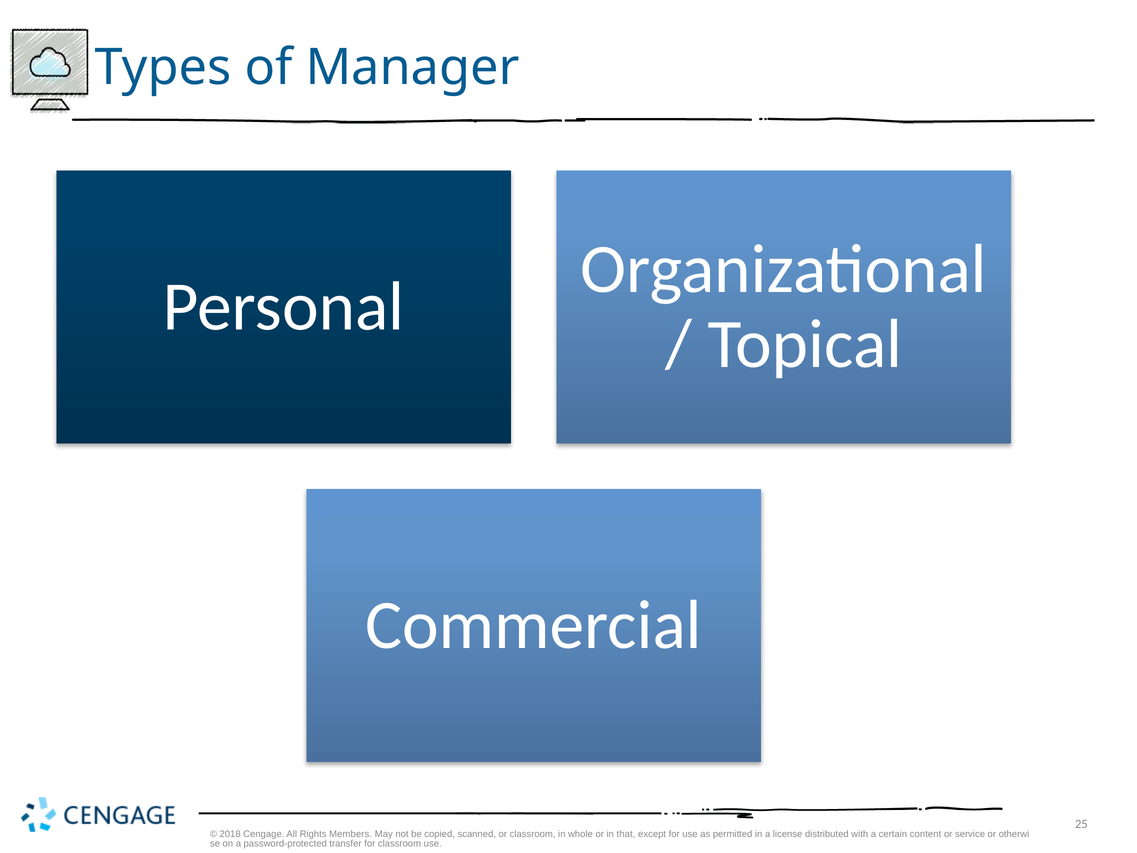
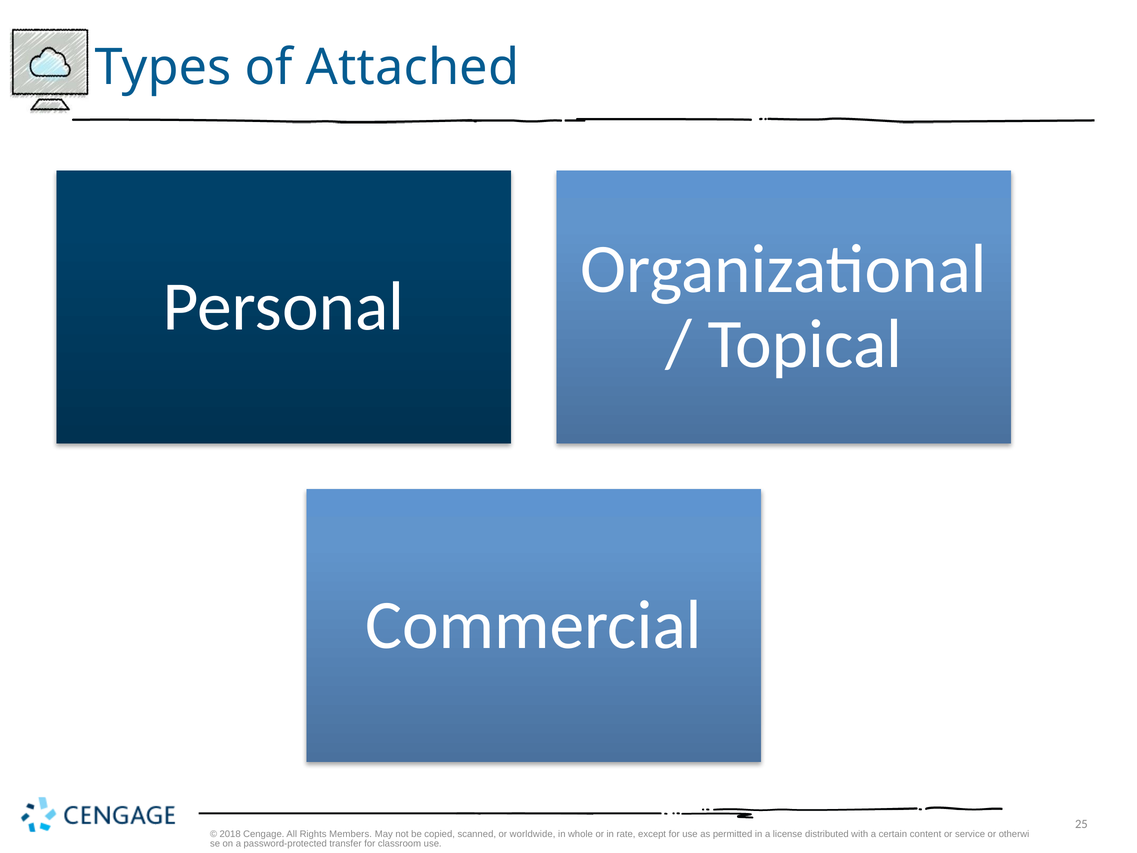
Manager: Manager -> Attached (412, 68)
or classroom: classroom -> worldwide (533, 834)
that: that -> rate (626, 834)
